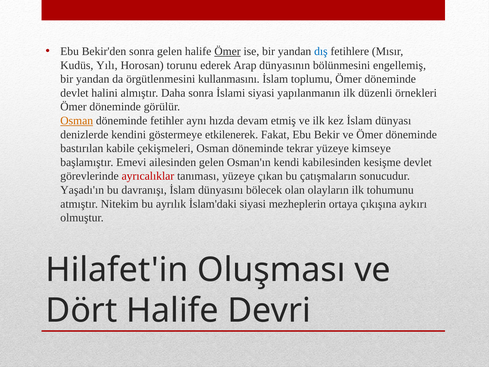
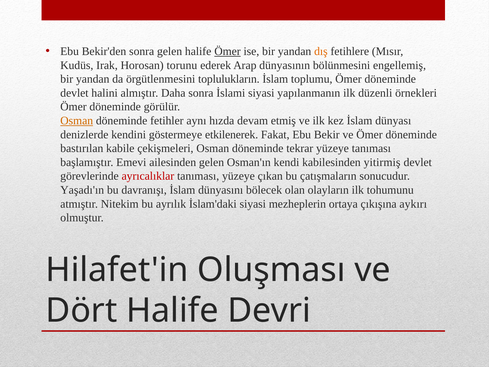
dış colour: blue -> orange (321, 51)
Yılı: Yılı -> Irak (107, 65)
kullanmasını: kullanmasını -> toplulukların (229, 79)
yüzeye kimseye: kimseye -> tanıması (371, 148)
kesişme: kesişme -> yitirmiş (382, 162)
